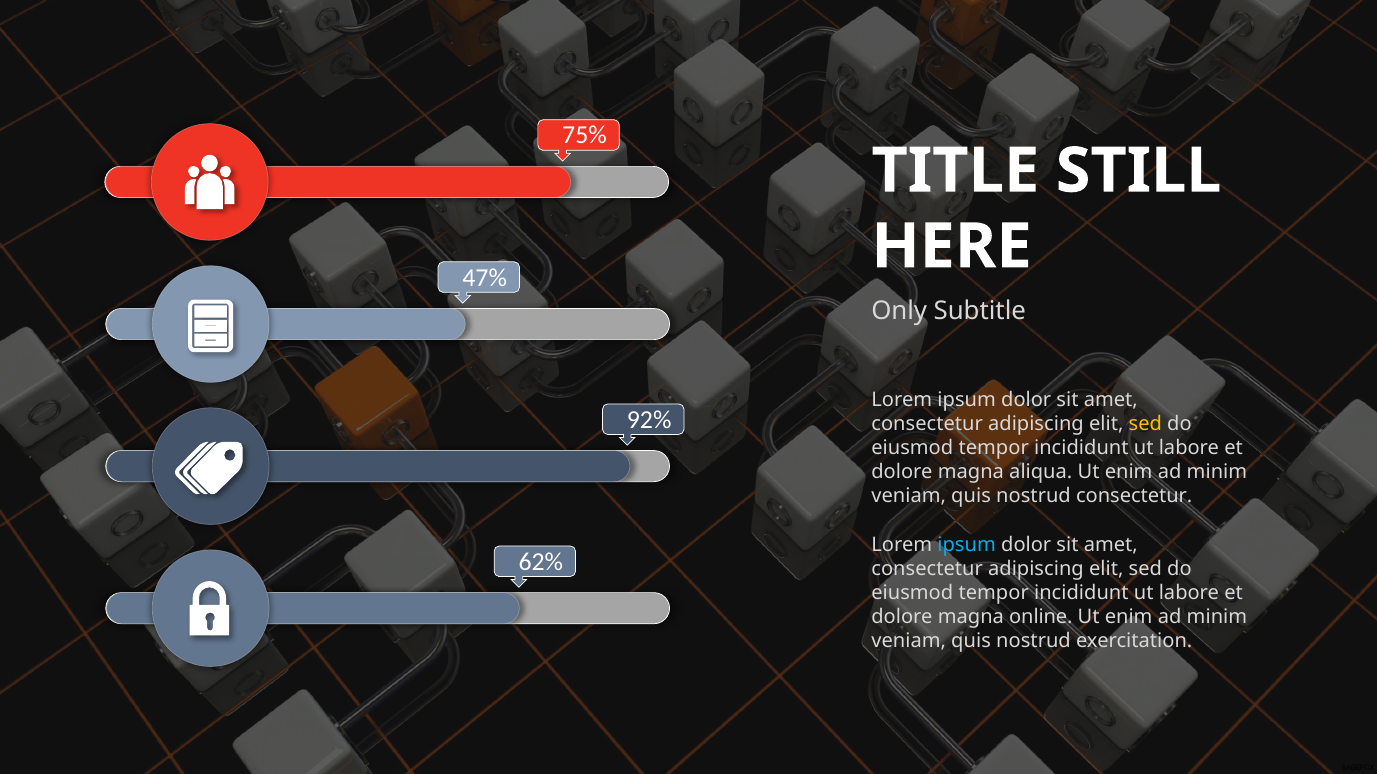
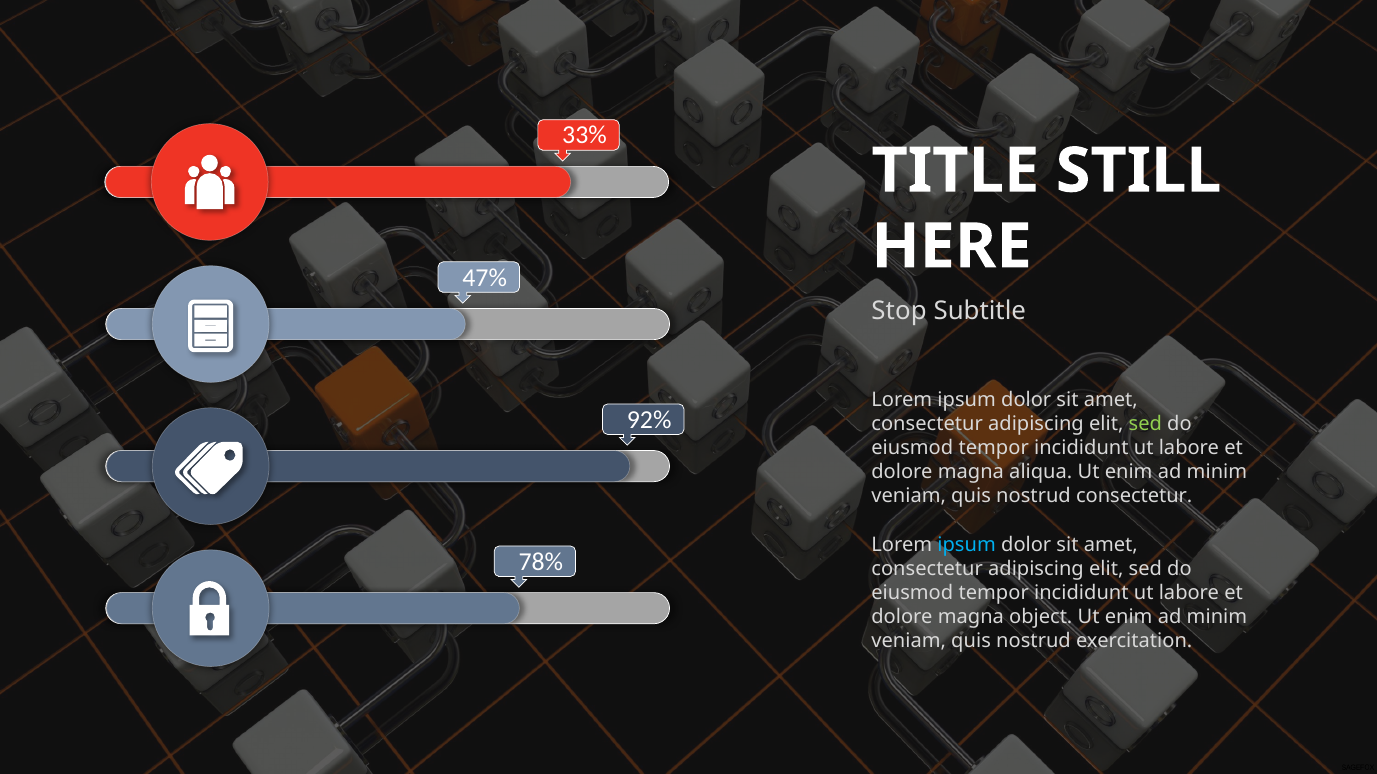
75%: 75% -> 33% (584, 135)
Only: Only -> Stop (899, 311)
sed colour: yellow -> light green (1145, 424)
62%: 62% -> 78% (541, 562)
online: online -> object (1041, 617)
